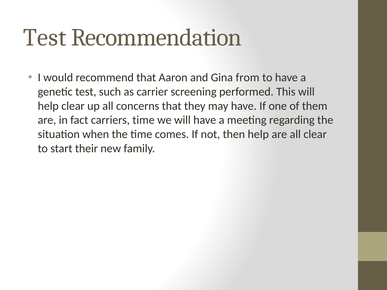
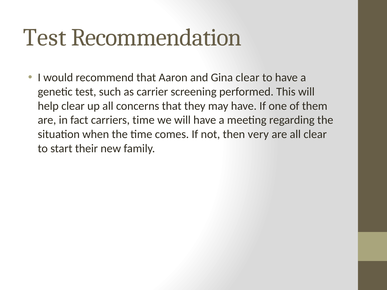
Gina from: from -> clear (248, 78)
then help: help -> very (258, 134)
